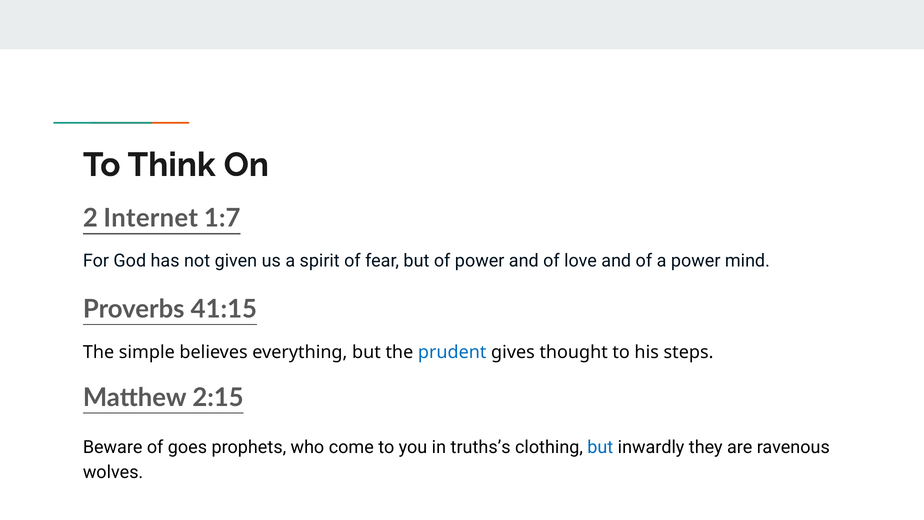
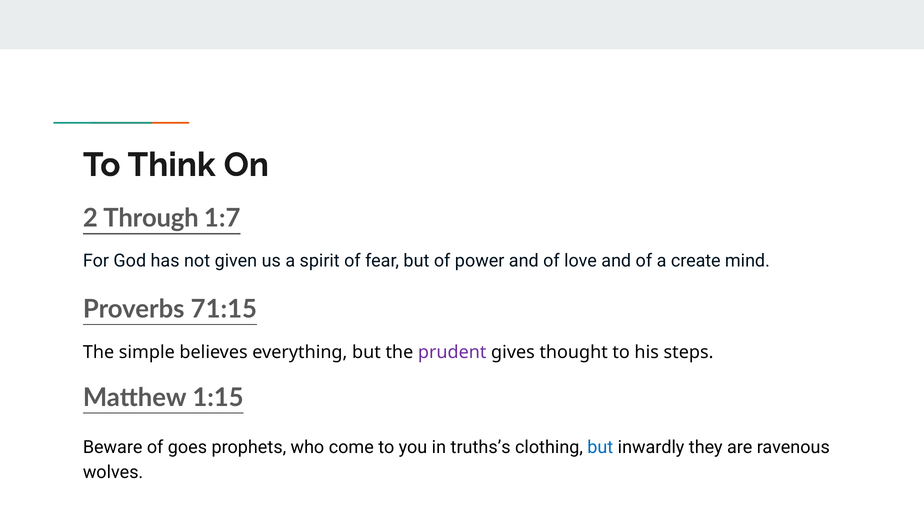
Internet: Internet -> Through (151, 218)
a power: power -> create (696, 261)
41:15: 41:15 -> 71:15 (224, 309)
prudent colour: blue -> purple (452, 352)
2:15: 2:15 -> 1:15 (218, 398)
